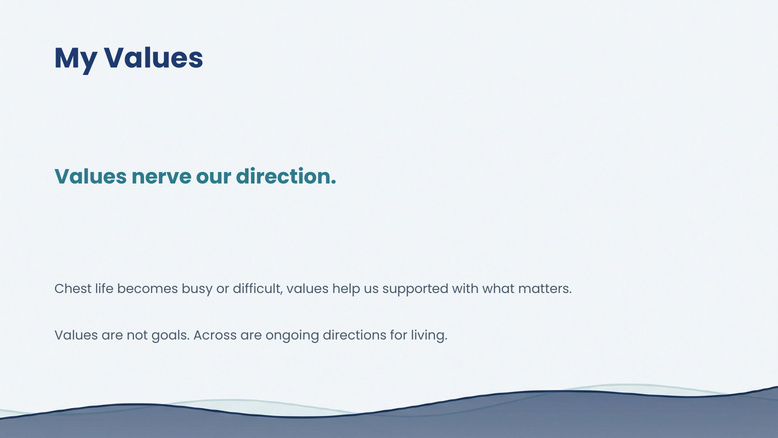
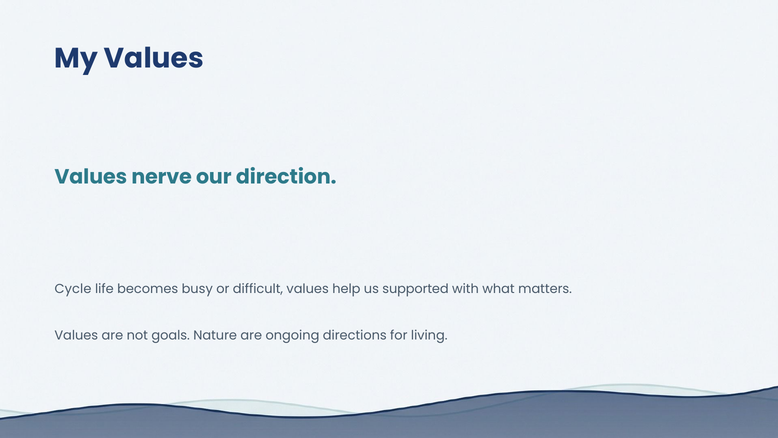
Chest: Chest -> Cycle (73, 289)
Across: Across -> Nature (215, 335)
